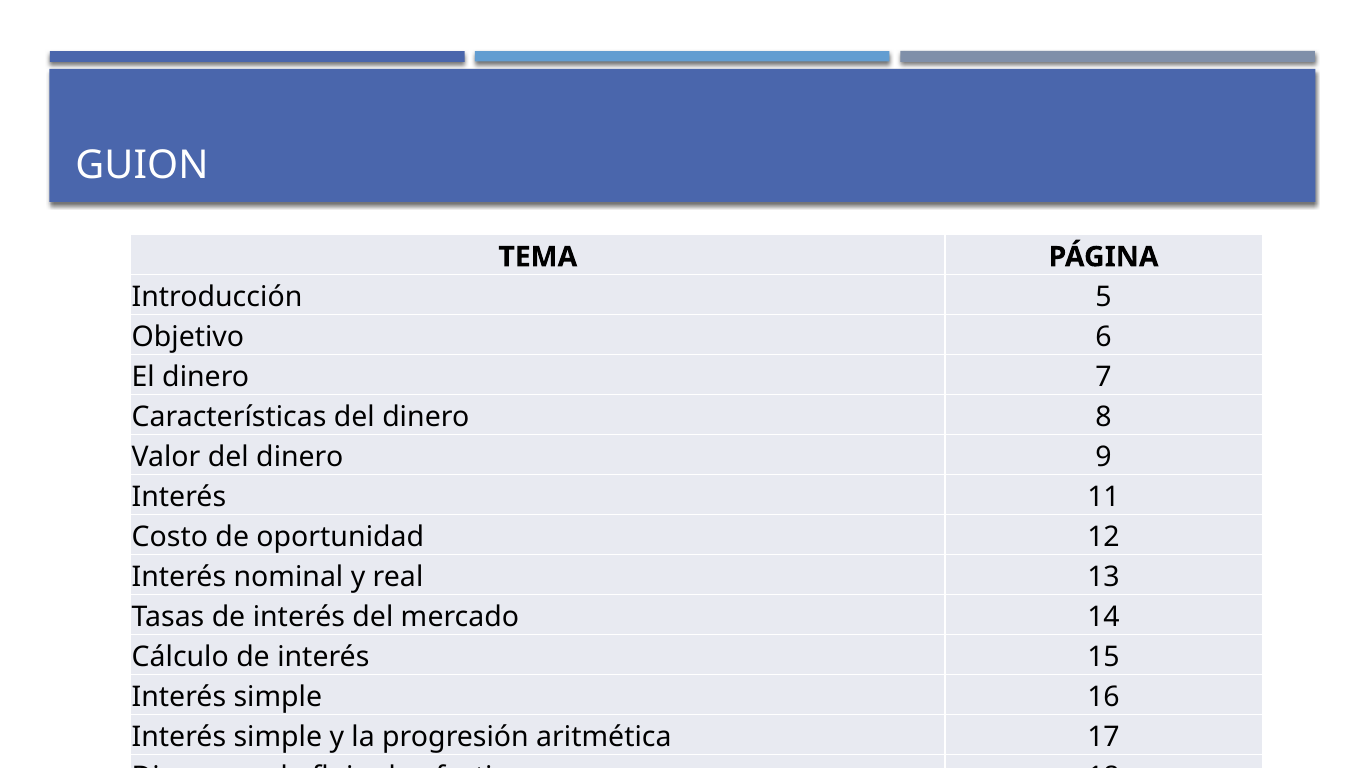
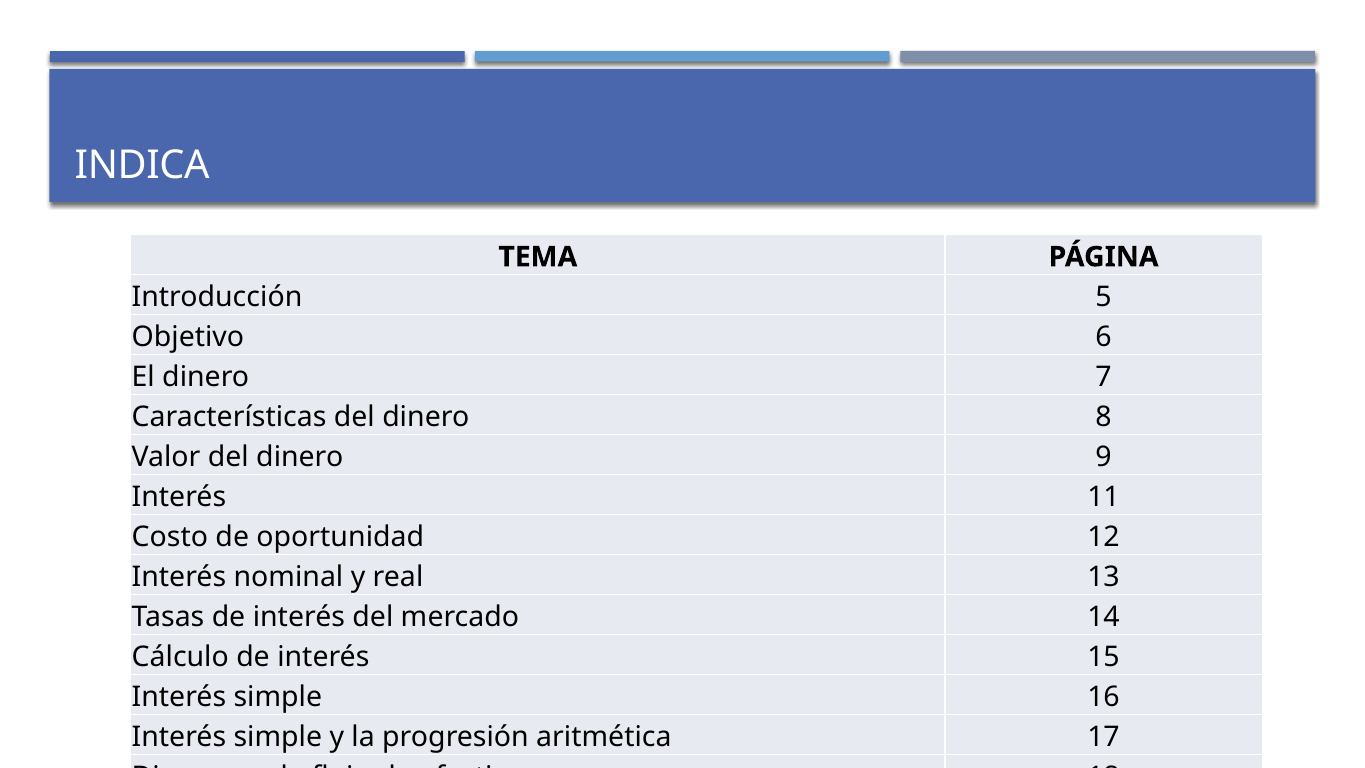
GUION: GUION -> INDICA (142, 166)
